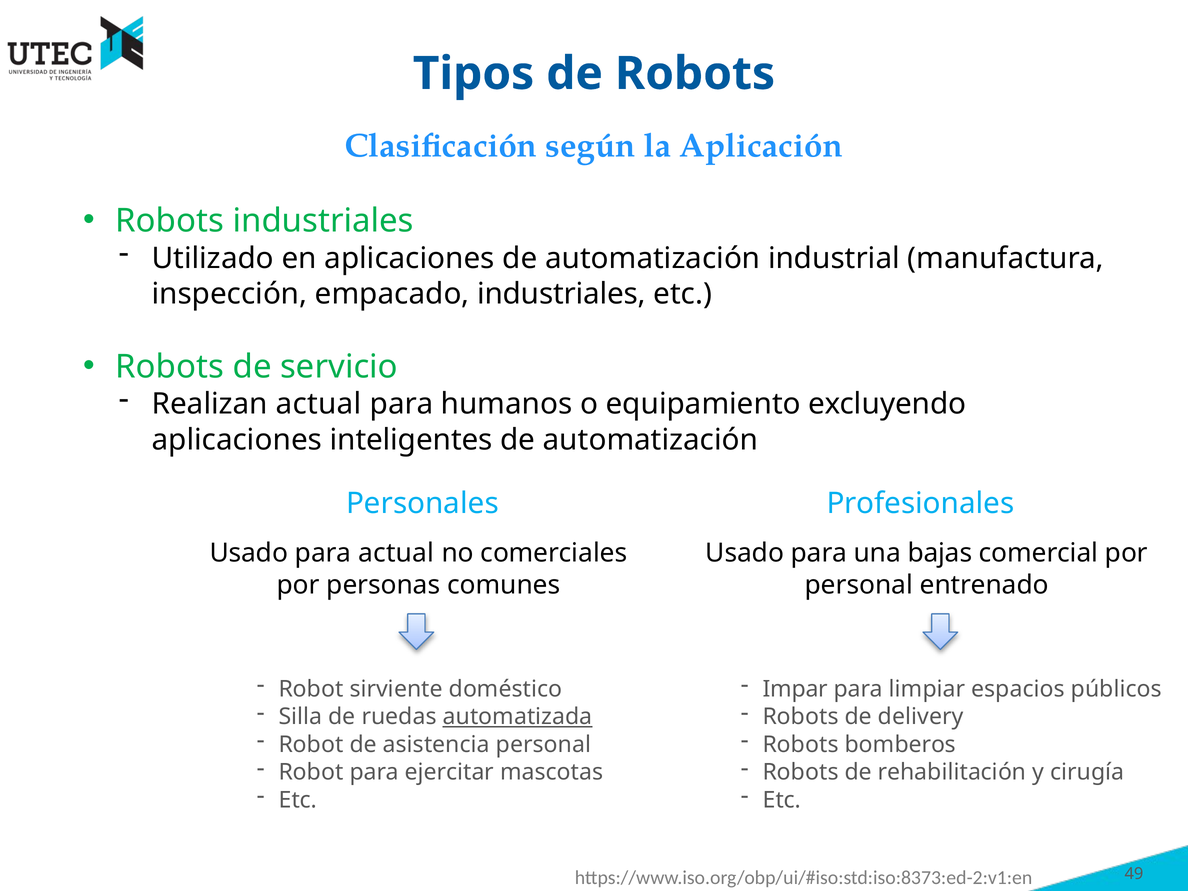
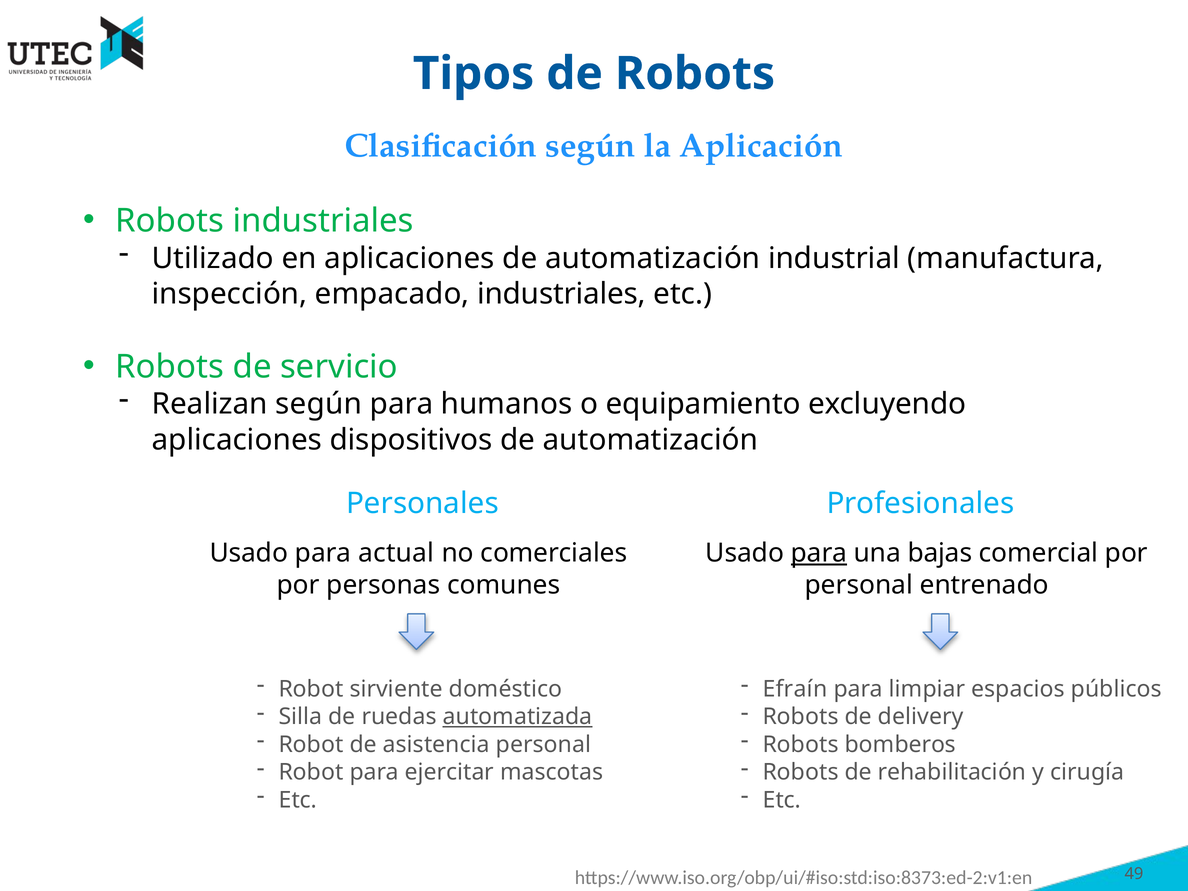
Realizan actual: actual -> según (319, 404)
inteligentes: inteligentes -> dispositivos (411, 440)
para underline: none -> present (819, 553)
Impar: Impar -> Efraín (795, 689)
